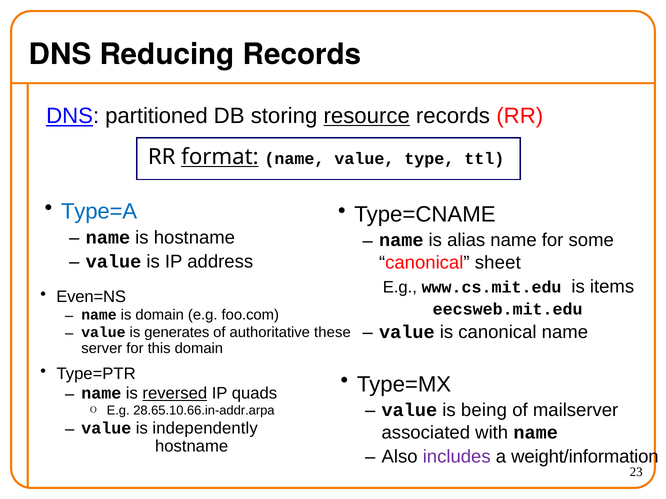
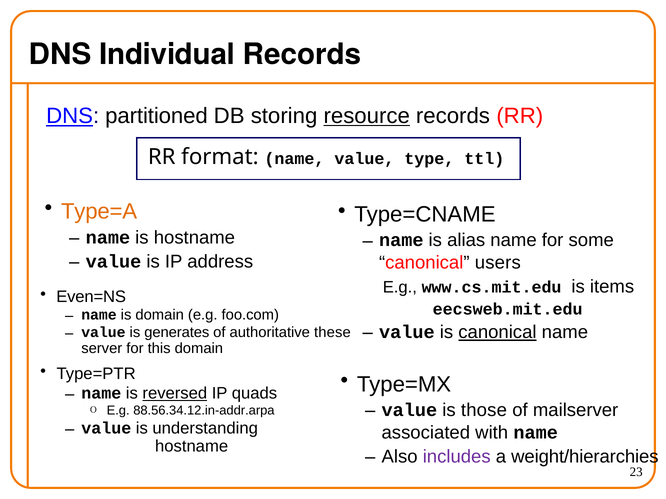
Reducing: Reducing -> Individual (167, 55)
format underline: present -> none (220, 157)
Type=A colour: blue -> orange (99, 212)
sheet: sheet -> users (498, 263)
canonical underline: none -> present (497, 333)
28.65.10.66.in-addr.arpa: 28.65.10.66.in-addr.arpa -> 88.56.34.12.in-addr.arpa (204, 411)
being: being -> those (484, 411)
independently: independently -> understanding (205, 429)
weight/information: weight/information -> weight/hierarchies (585, 457)
